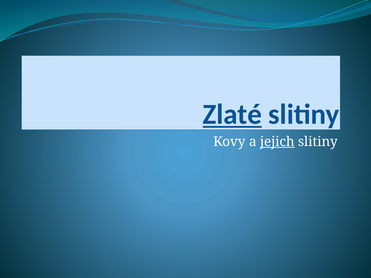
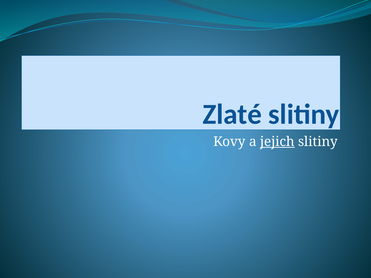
Zlaté underline: present -> none (232, 115)
